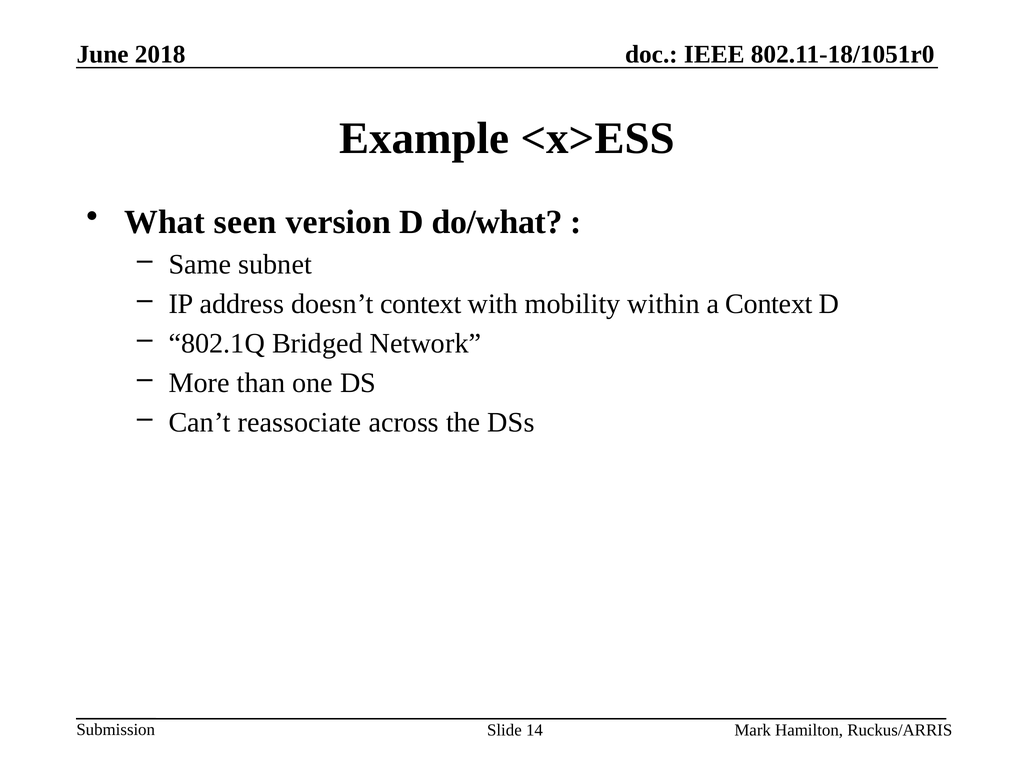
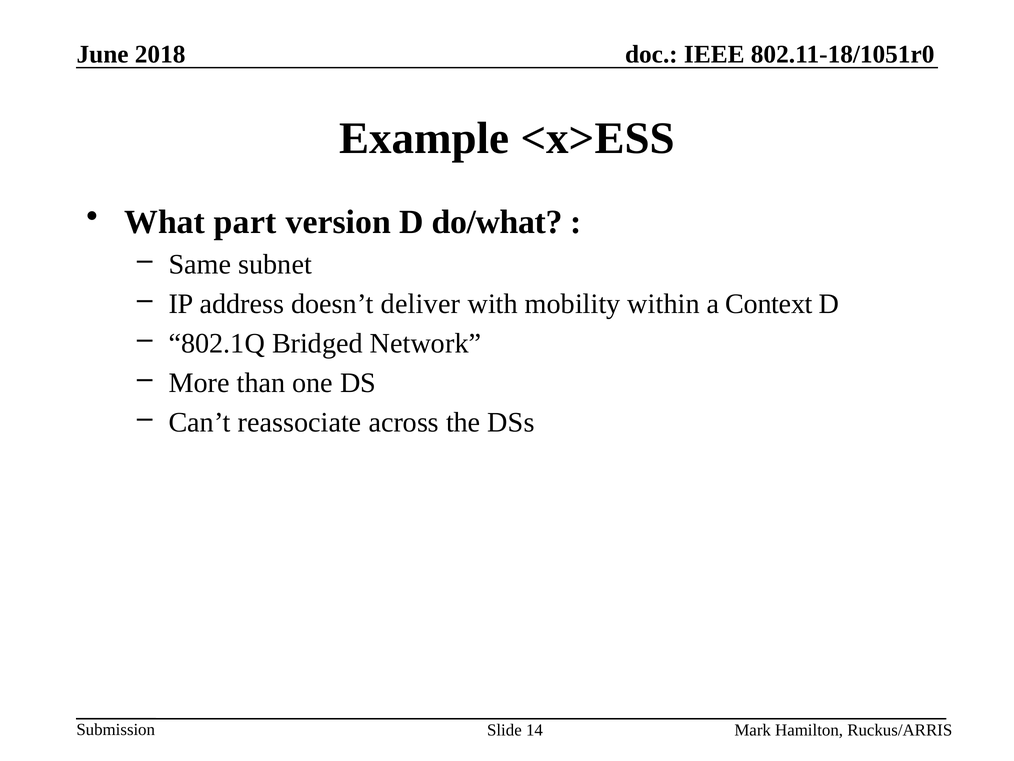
seen: seen -> part (245, 222)
doesn’t context: context -> deliver (421, 304)
